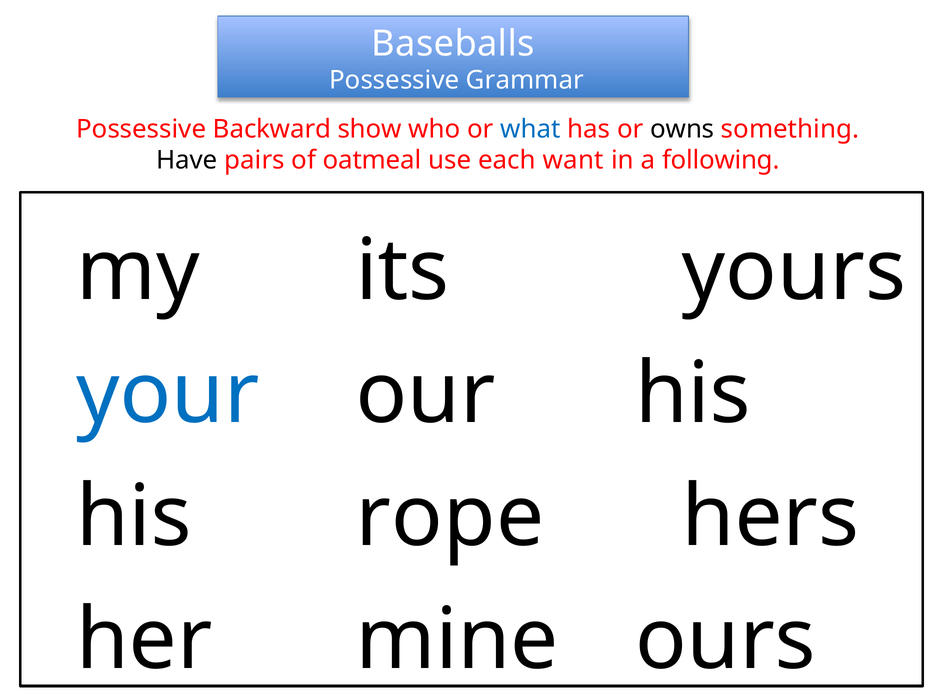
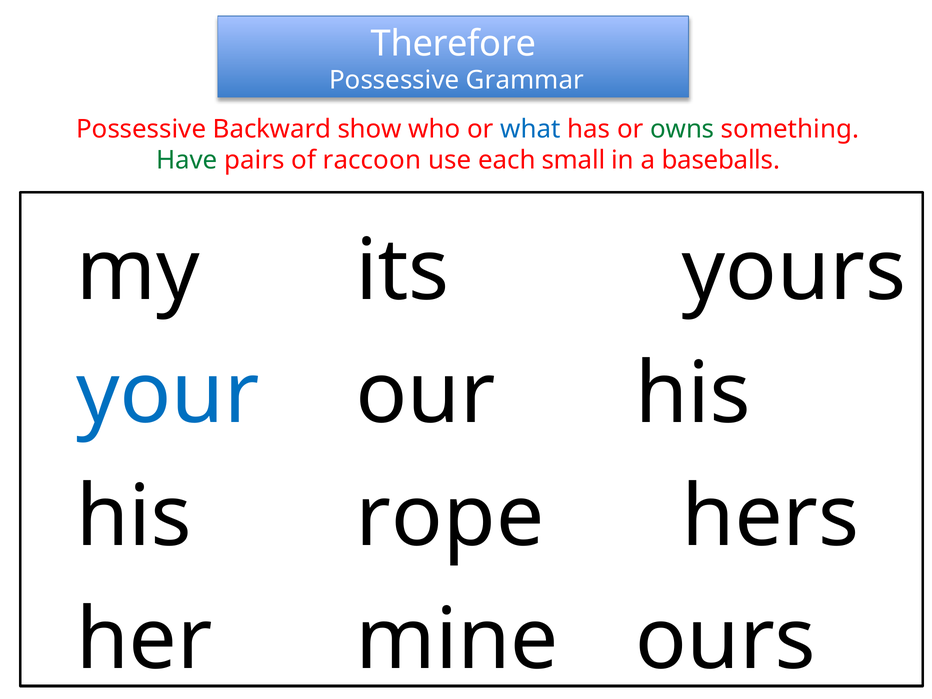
Baseballs: Baseballs -> Therefore (453, 44)
owns colour: black -> green (682, 129)
Have colour: black -> green (187, 160)
oatmeal: oatmeal -> raccoon (372, 160)
want: want -> small (574, 160)
following: following -> baseballs (721, 160)
